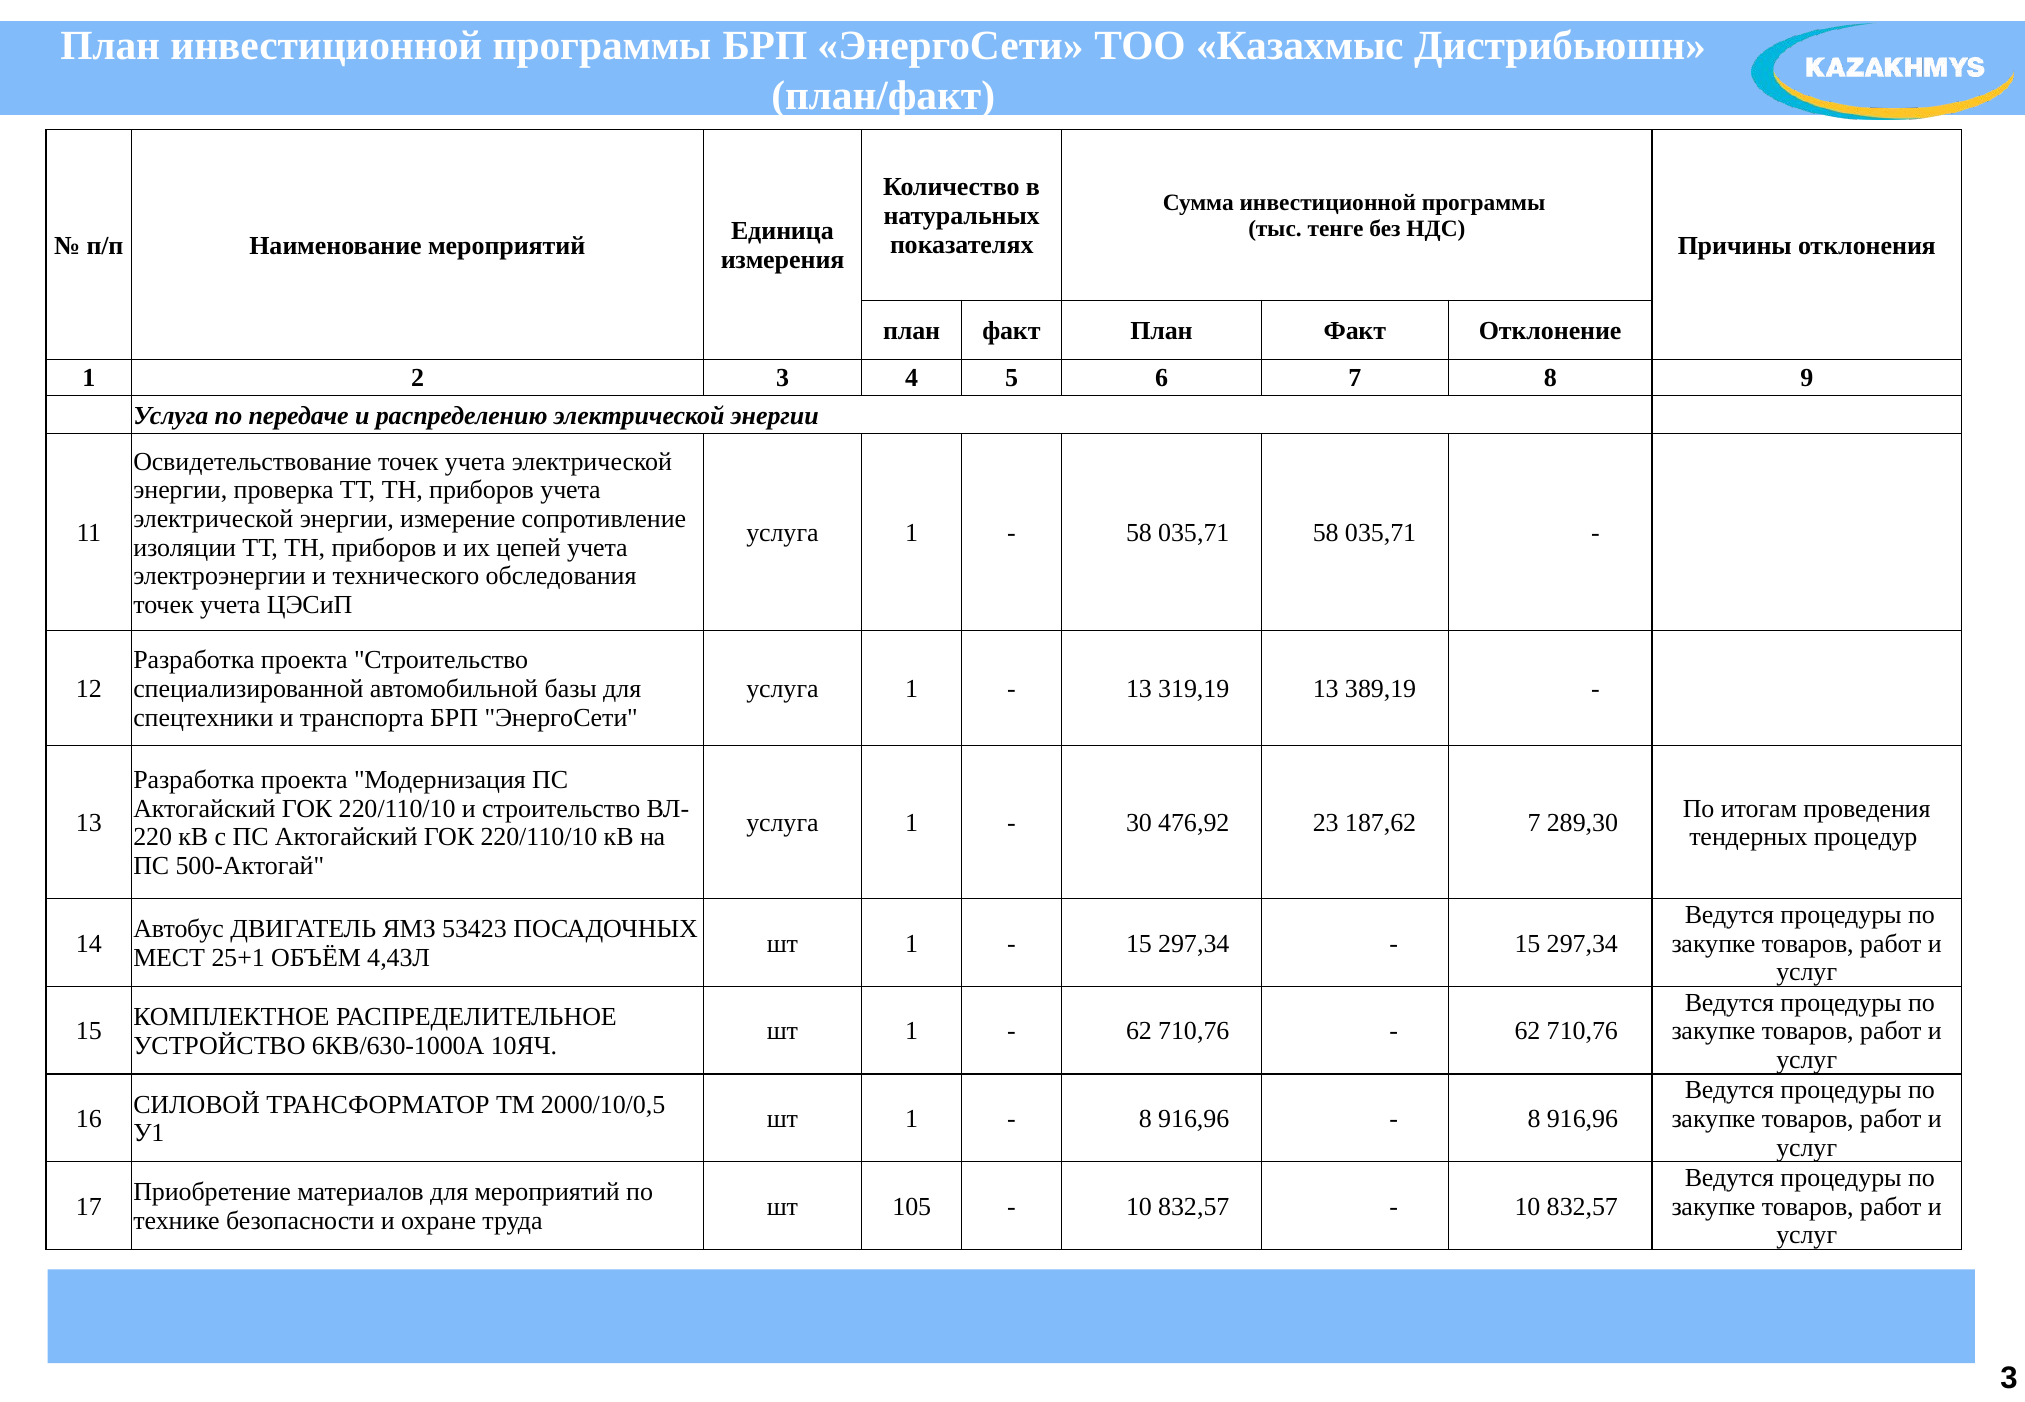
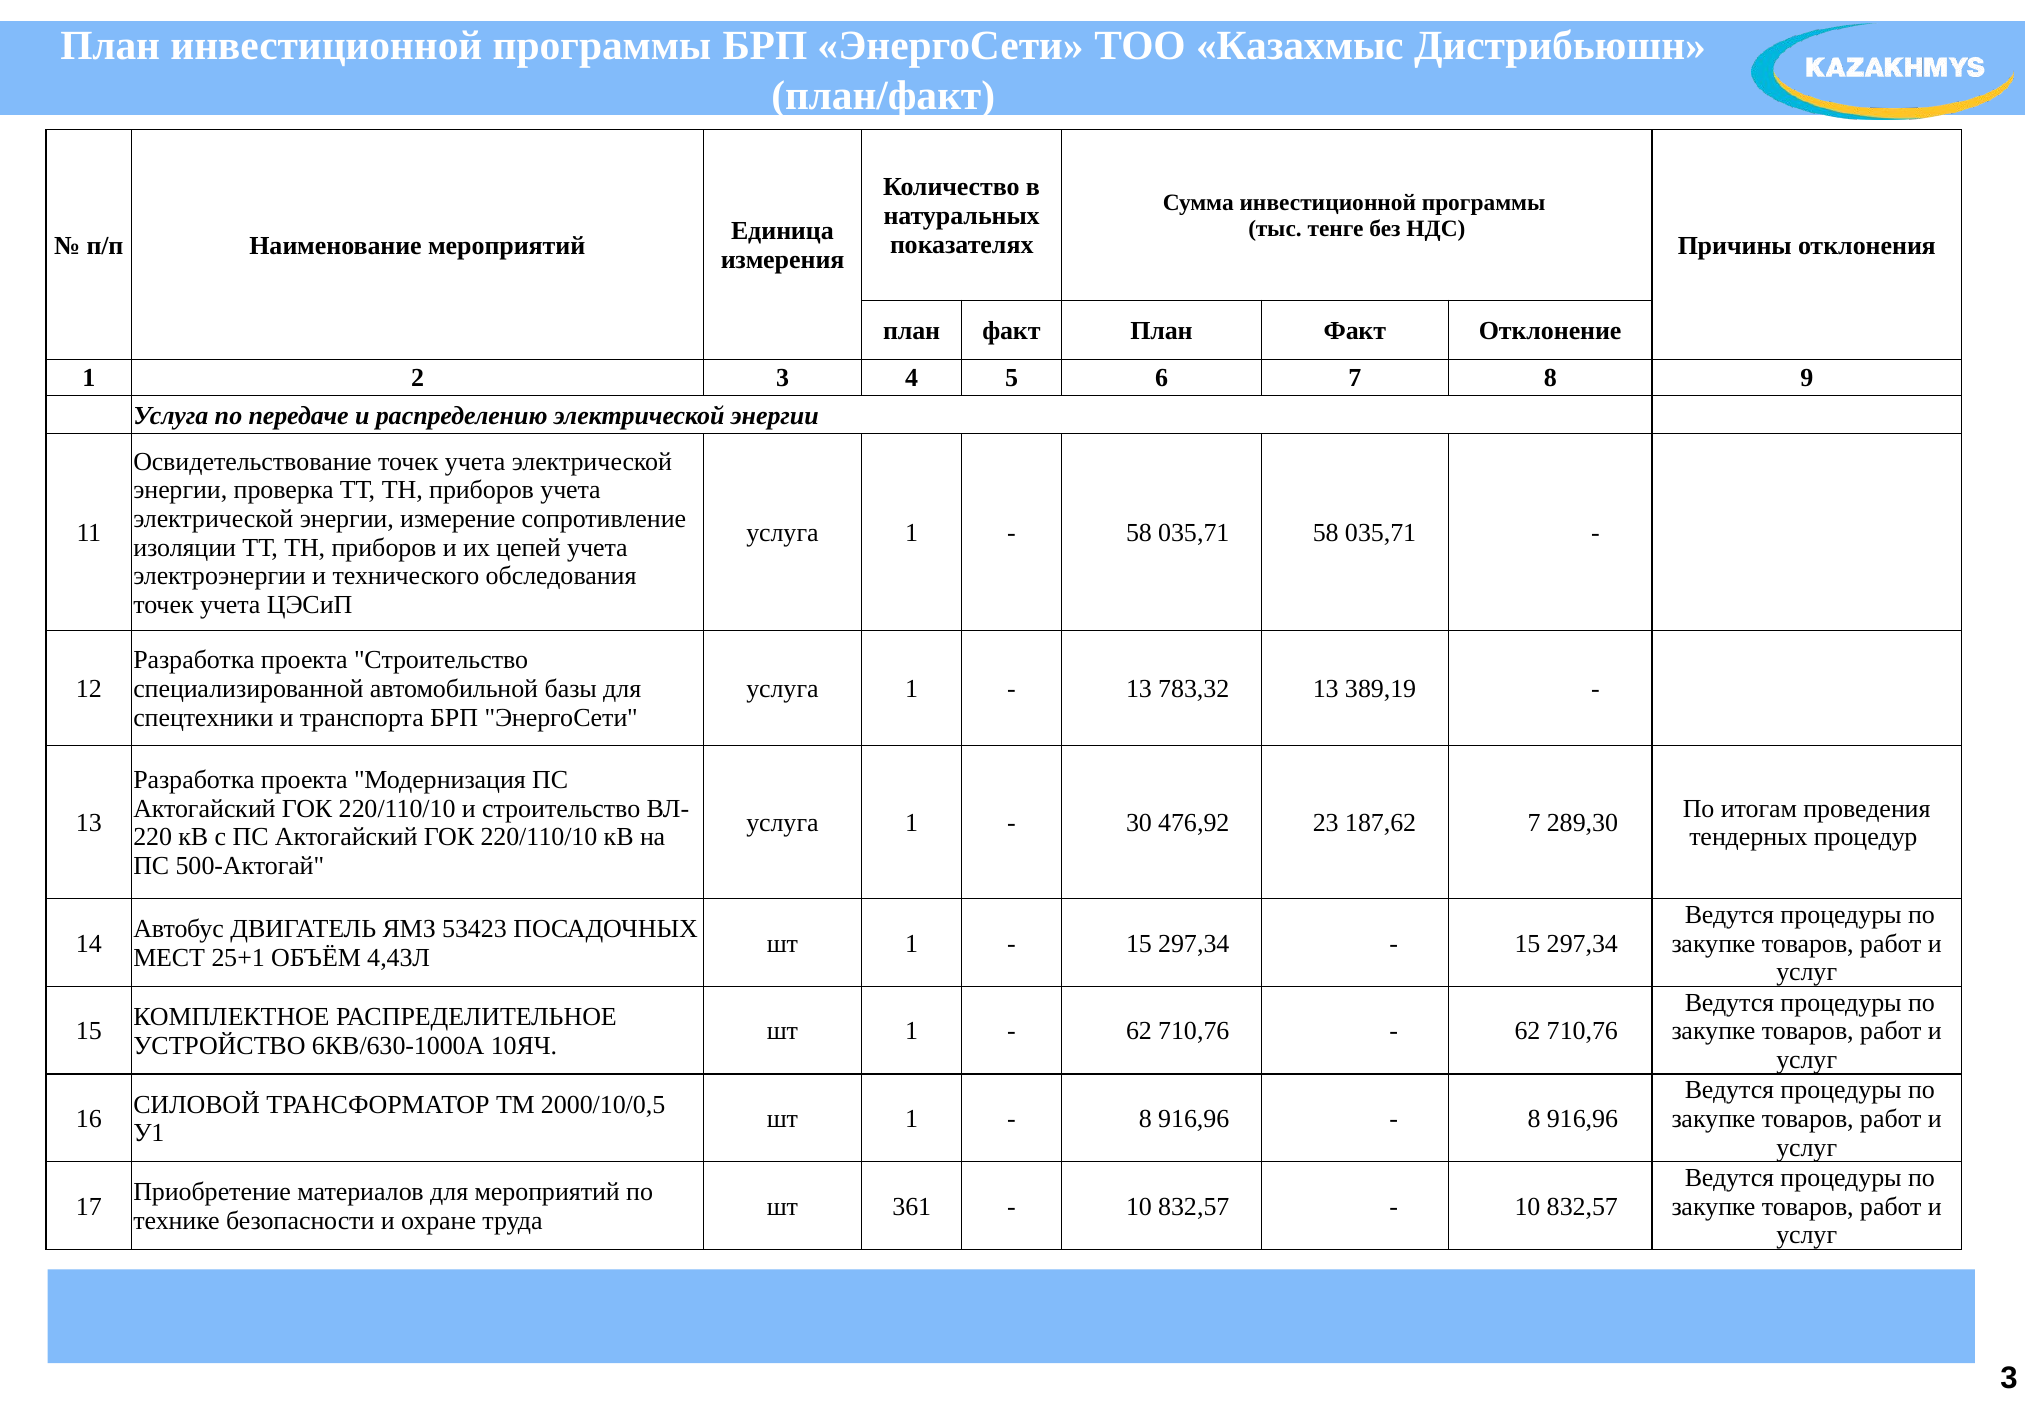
319,19: 319,19 -> 783,32 (1194, 689)
105: 105 -> 361 (912, 1207)
